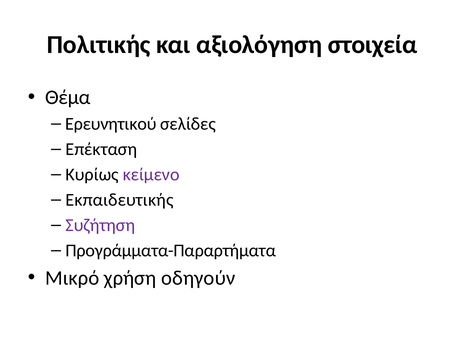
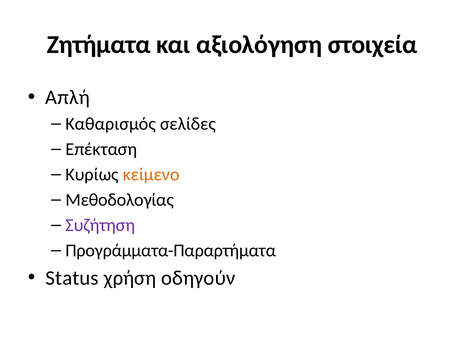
Πολιτικής: Πολιτικής -> Ζητήματα (99, 45)
Θέμα: Θέμα -> Απλή (68, 97)
Ερευνητικού: Ερευνητικού -> Καθαρισμός (111, 124)
κείμενο colour: purple -> orange (151, 175)
Εκπαιδευτικής: Εκπαιδευτικής -> Μεθοδολογίας (120, 200)
Μικρό: Μικρό -> Status (72, 278)
